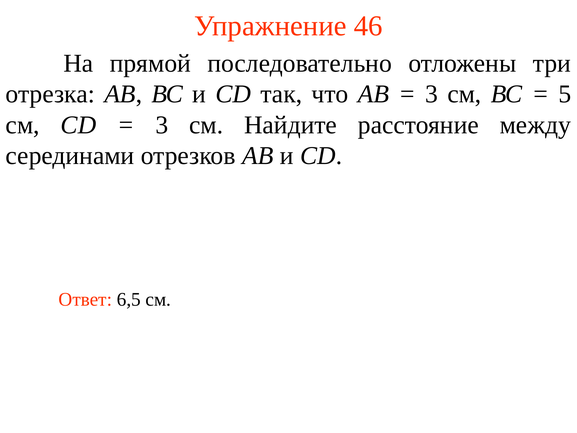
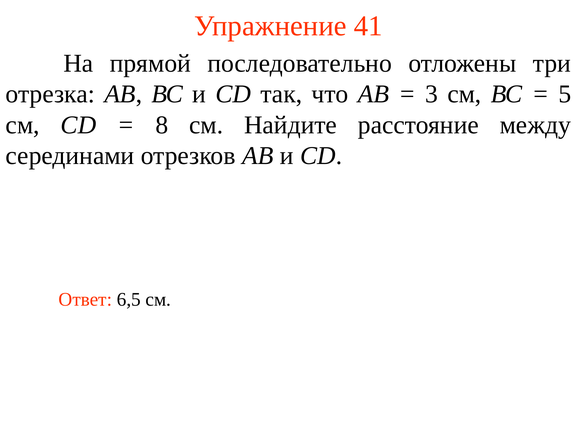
46: 46 -> 41 (368, 26)
3: 3 -> 8 (162, 125)
